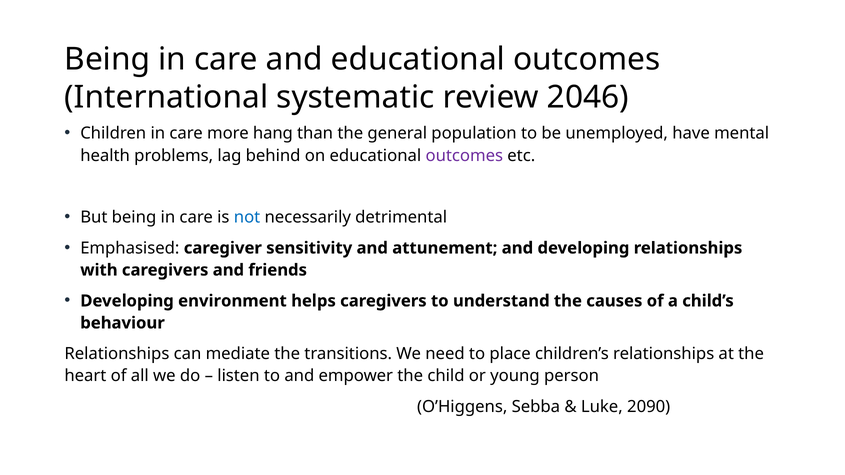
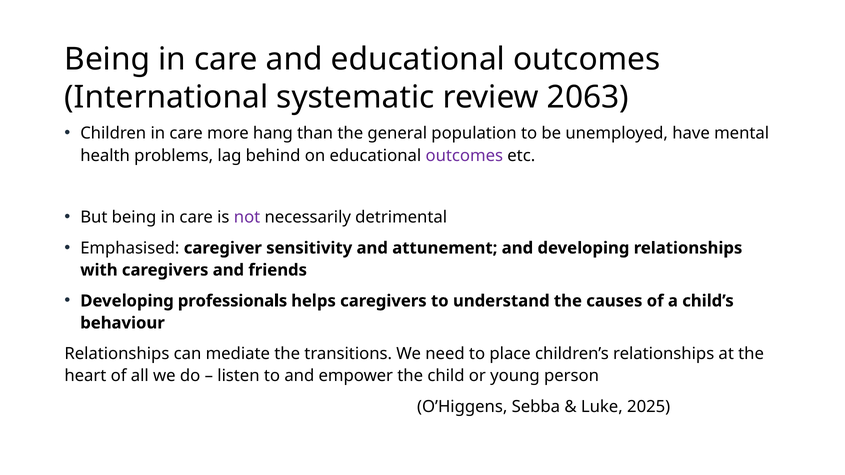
2046: 2046 -> 2063 (588, 97)
not colour: blue -> purple (247, 217)
environment: environment -> professionals (233, 301)
2090: 2090 -> 2025 (649, 407)
